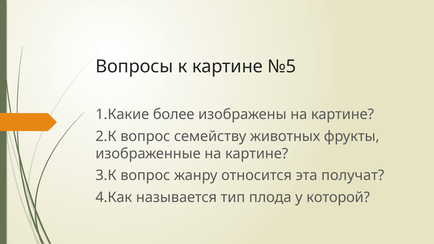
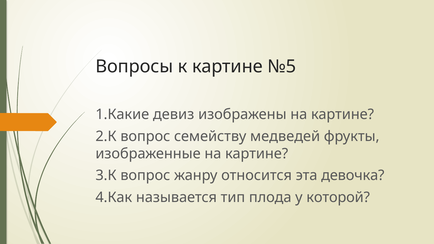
более: более -> девиз (174, 114)
животных: животных -> медведей (285, 136)
получат: получат -> девочка (353, 176)
